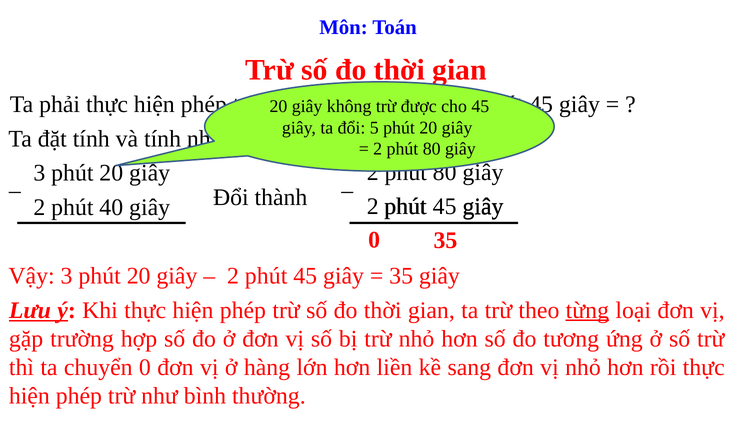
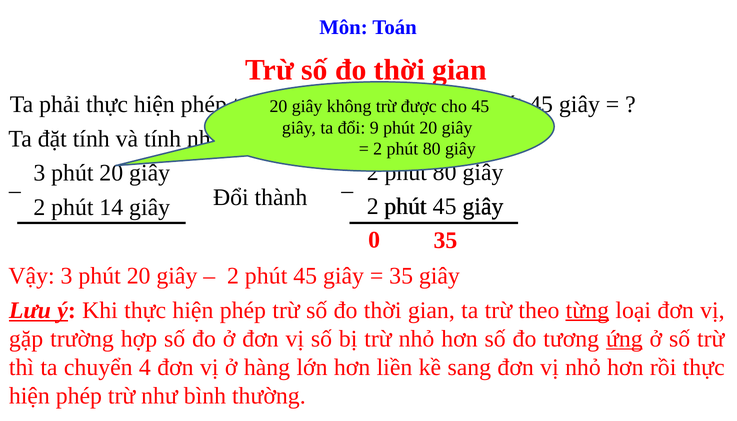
5: 5 -> 9 (374, 128)
40: 40 -> 14 (111, 207)
ứng underline: none -> present (624, 339)
chuyển 0: 0 -> 4 (145, 367)
